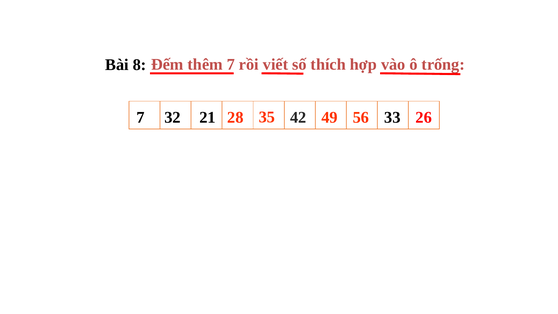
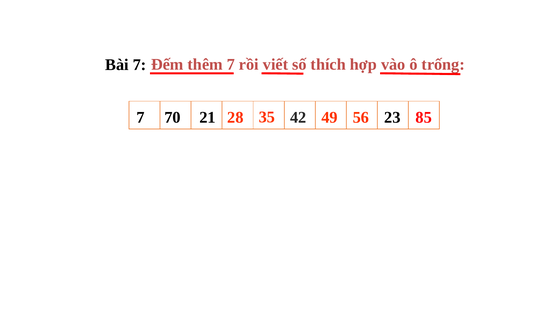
Bài 8: 8 -> 7 (139, 65)
32: 32 -> 70 (173, 118)
33: 33 -> 23 (392, 118)
26: 26 -> 85 (424, 118)
